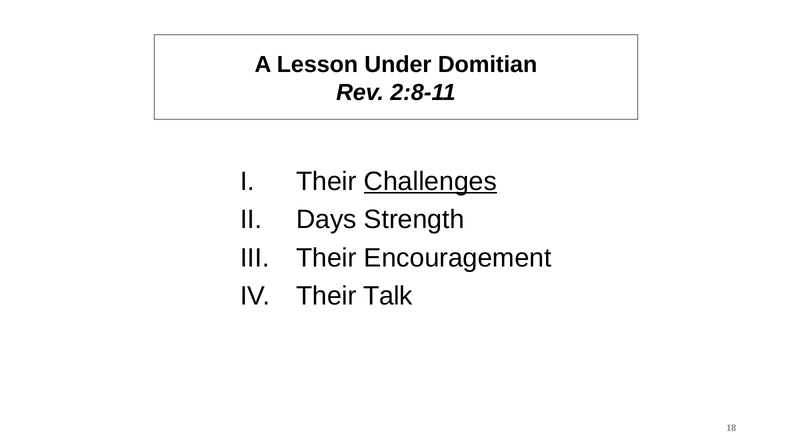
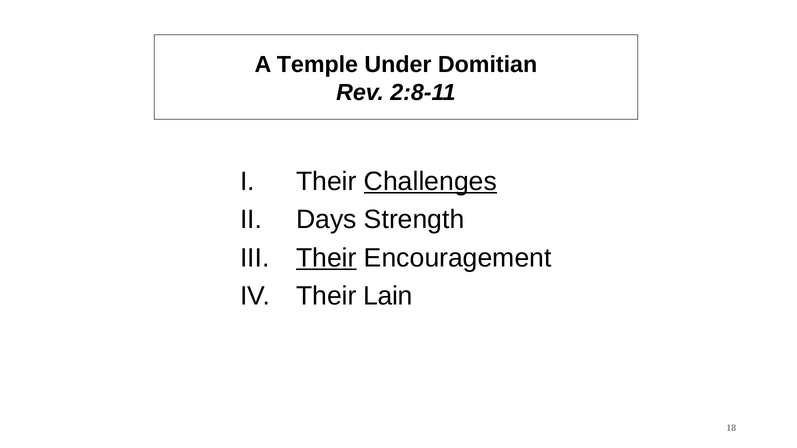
Lesson: Lesson -> Temple (317, 65)
Their underline: none -> present (326, 258)
Talk: Talk -> Lain (388, 296)
